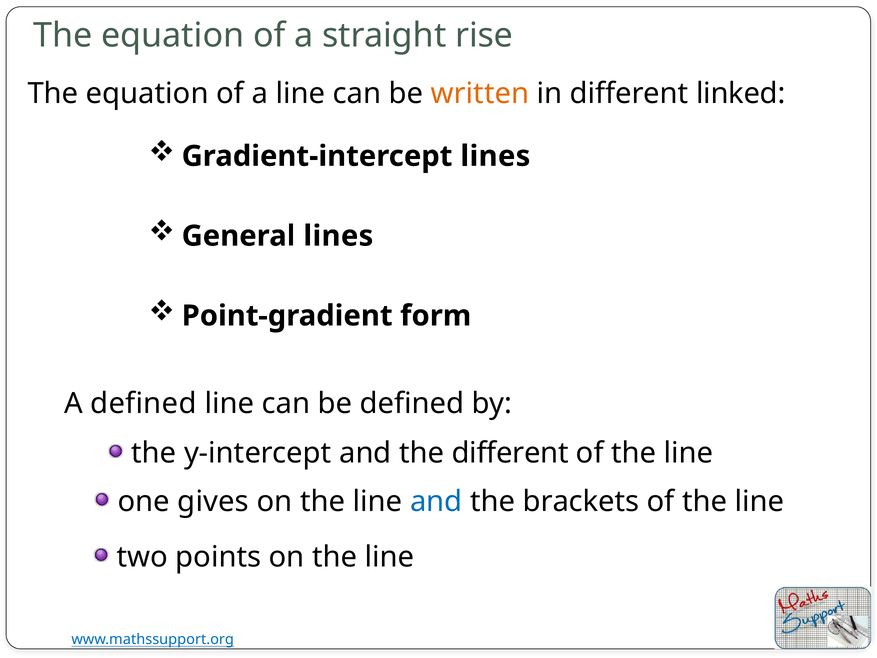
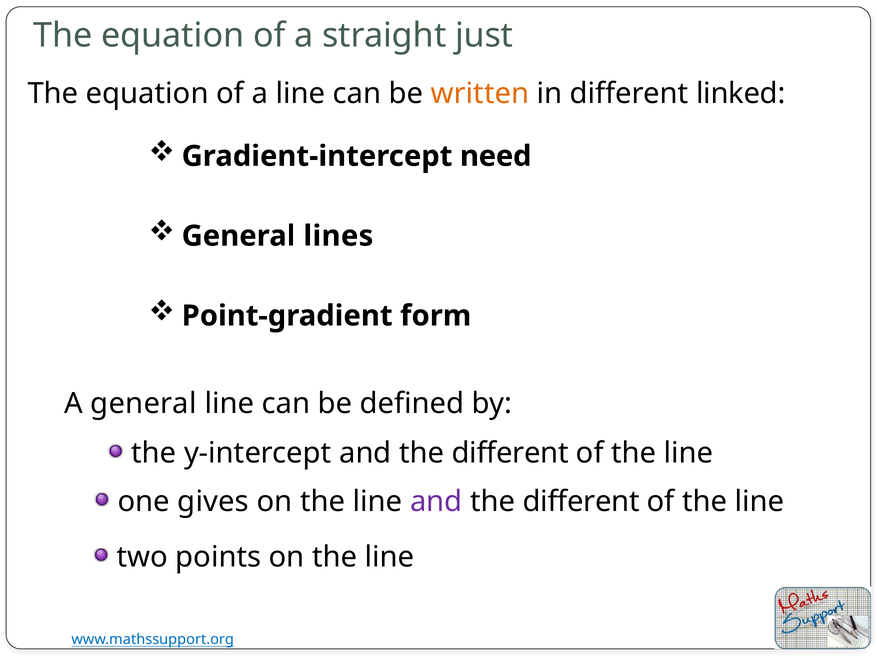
rise: rise -> just (484, 36)
Gradient-intercept lines: lines -> need (496, 156)
A defined: defined -> general (143, 403)
and colour: blue -> purple (436, 502)
brackets: brackets -> different (581, 502)
